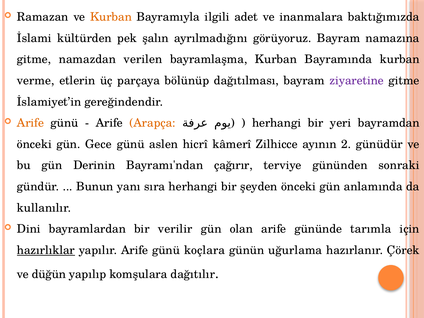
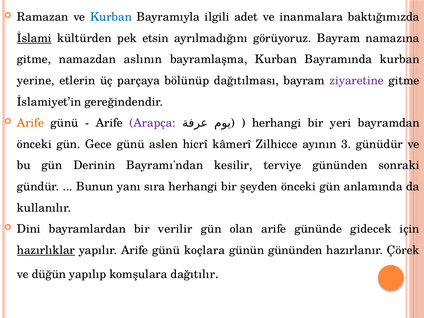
Kurban colour: orange -> blue (111, 17)
İslami underline: none -> present (34, 38)
şalın: şalın -> etsin (156, 38)
verilen: verilen -> aslının (143, 59)
verme: verme -> yerine (36, 81)
Arapça colour: orange -> purple (152, 123)
2: 2 -> 3 (346, 144)
çağırır: çağırır -> kesilir (233, 165)
tarımla: tarımla -> gidecek (371, 229)
günün uğurlama: uğurlama -> gününden (295, 250)
